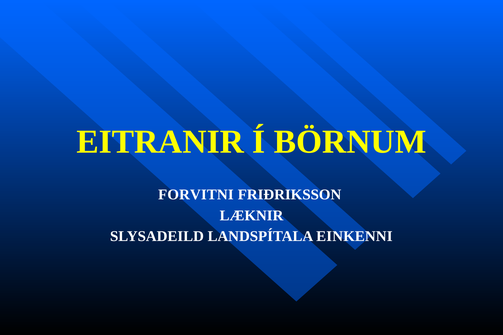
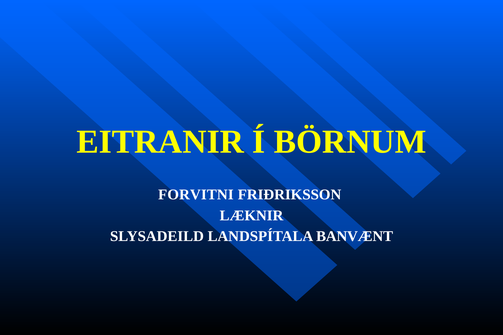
EINKENNI: EINKENNI -> BANVÆNT (355, 237)
